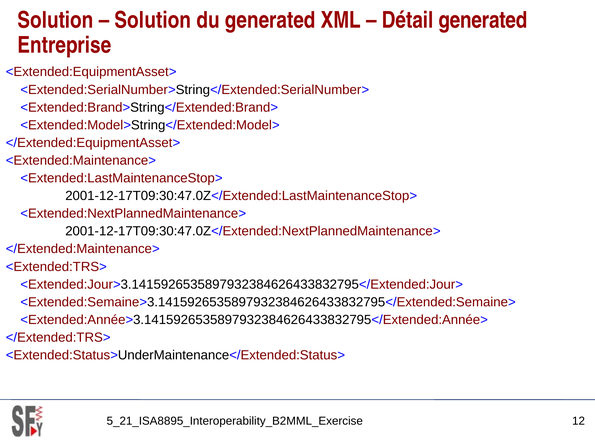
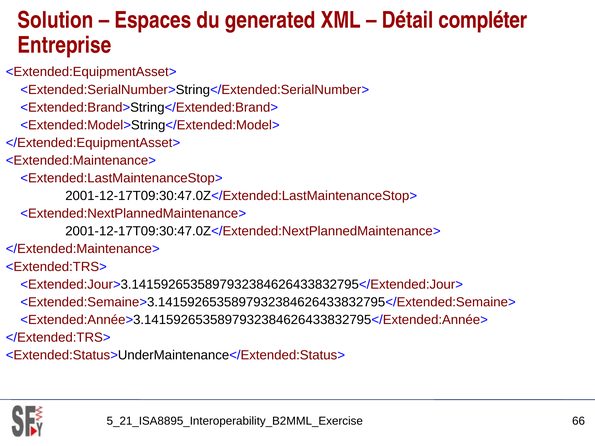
Solution: Solution -> Espaces (153, 20)
Détail generated: generated -> compléter (483, 20)
12: 12 -> 66 (579, 421)
